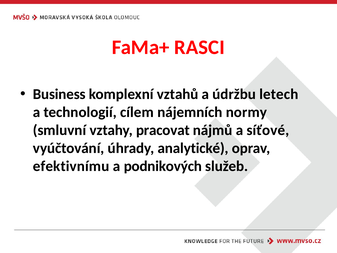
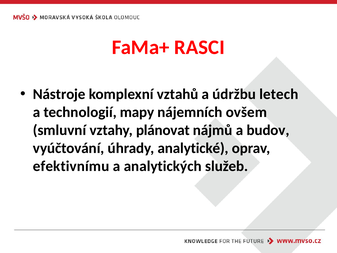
Business: Business -> Nástroje (59, 94)
cílem: cílem -> mapy (137, 112)
normy: normy -> ovšem (246, 112)
pracovat: pracovat -> plánovat (163, 130)
síťové: síťové -> budov (268, 130)
podnikových: podnikových -> analytických (163, 166)
